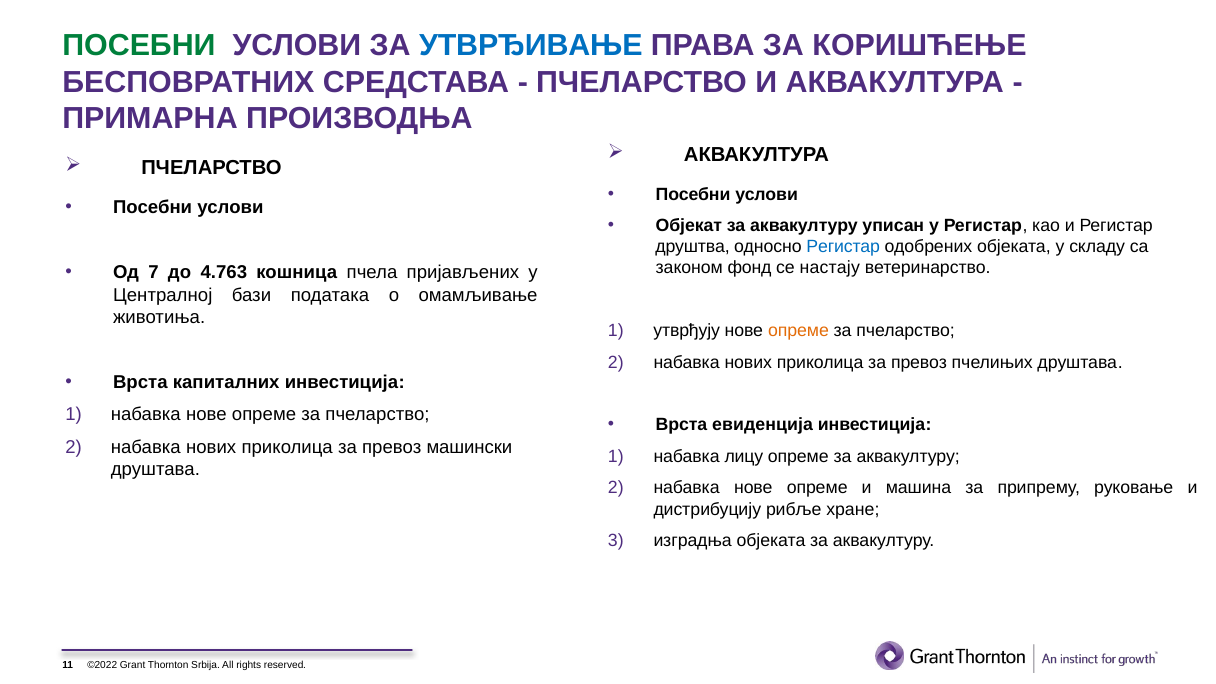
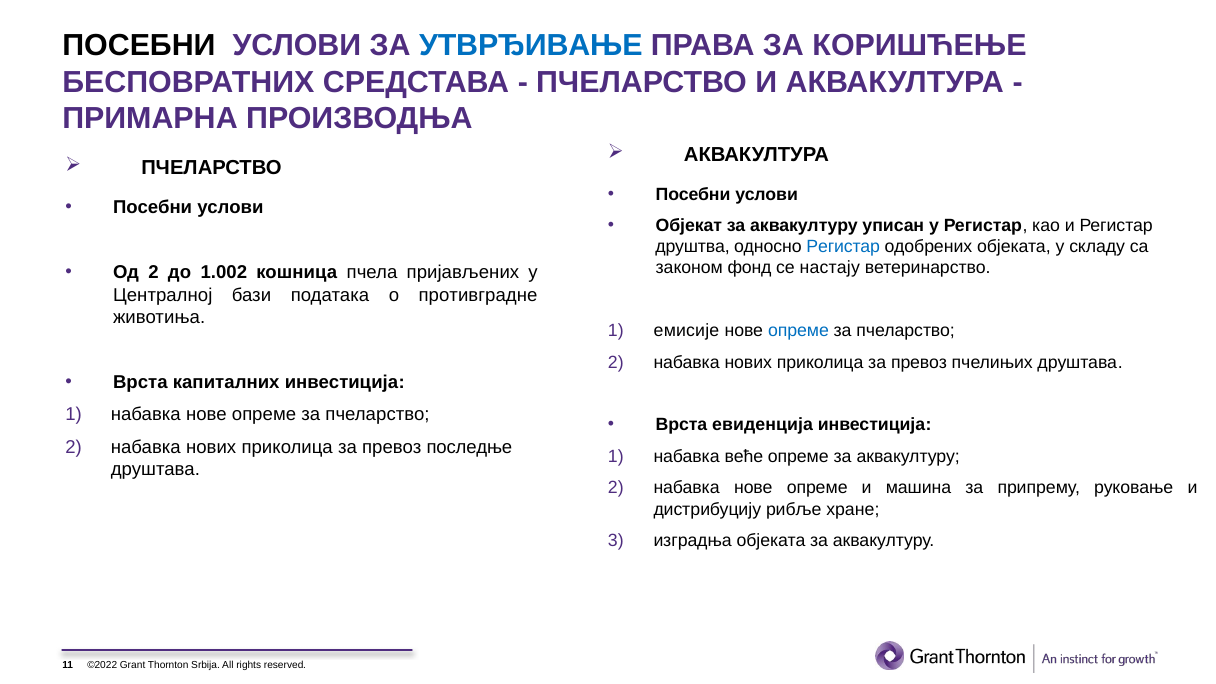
ПОСЕБНИ colour: green -> black (139, 46)
Од 7: 7 -> 2 (153, 273)
4.763: 4.763 -> 1.002 (224, 273)
омамљивање: омамљивање -> противградне (478, 295)
утврђују: утврђују -> емисије (686, 331)
опреме colour: orange -> blue (798, 331)
машински: машински -> последње (469, 447)
лицу: лицу -> веће (744, 457)
